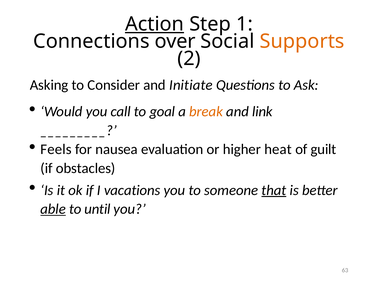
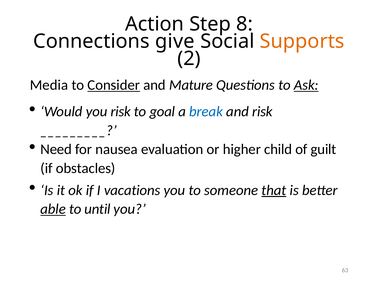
Action underline: present -> none (155, 24)
1: 1 -> 8 (245, 24)
over: over -> give (175, 41)
Asking: Asking -> Media (49, 85)
Consider underline: none -> present (114, 85)
Initiate: Initiate -> Mature (191, 85)
Ask underline: none -> present (306, 85)
you call: call -> risk (121, 112)
break colour: orange -> blue (206, 112)
and link: link -> risk (262, 112)
Feels: Feels -> Need (56, 150)
heat: heat -> child (278, 150)
